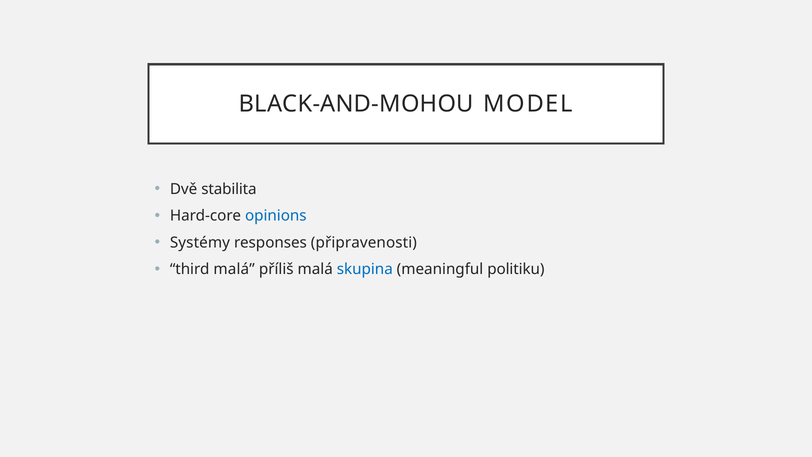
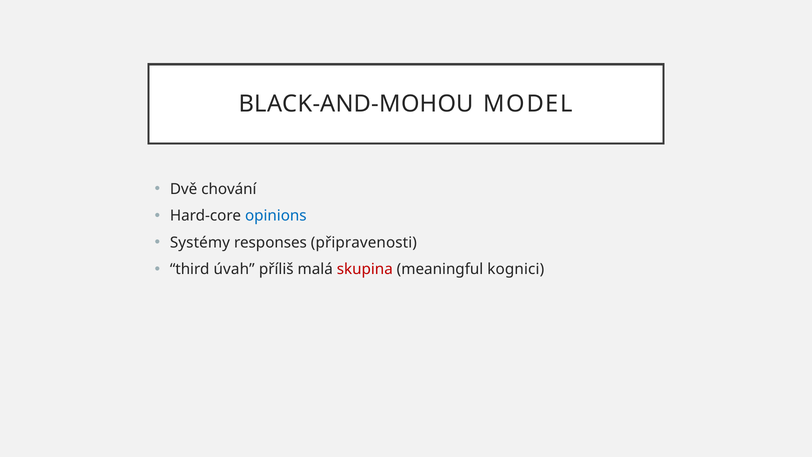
stabilita: stabilita -> chování (229, 189)
third malá: malá -> úvah (234, 269)
skupina colour: blue -> red (365, 269)
politiku: politiku -> kognici (516, 269)
